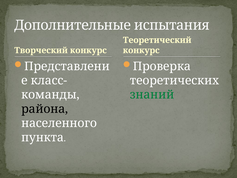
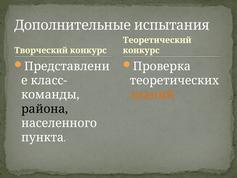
знаний colour: green -> orange (152, 95)
